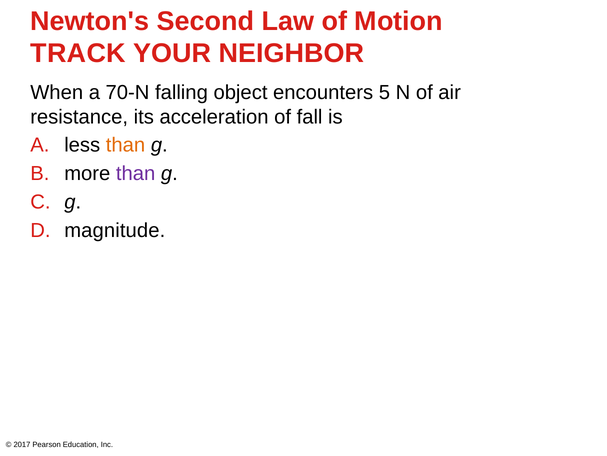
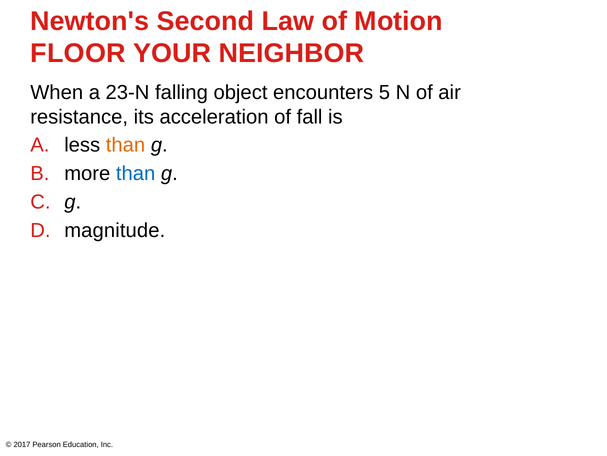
TRACK: TRACK -> FLOOR (78, 53)
70-N: 70-N -> 23-N (127, 92)
than colour: purple -> blue (136, 173)
